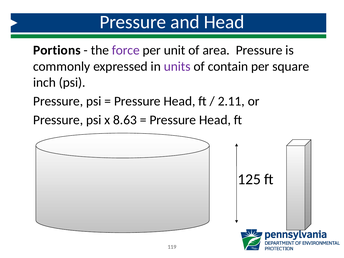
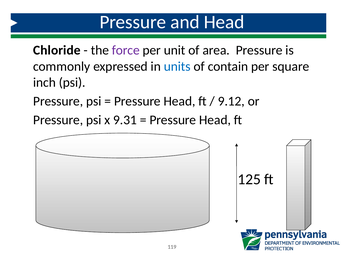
Portions: Portions -> Chloride (57, 50)
units colour: purple -> blue (177, 66)
2.11: 2.11 -> 9.12 (231, 101)
8.63: 8.63 -> 9.31 (125, 120)
